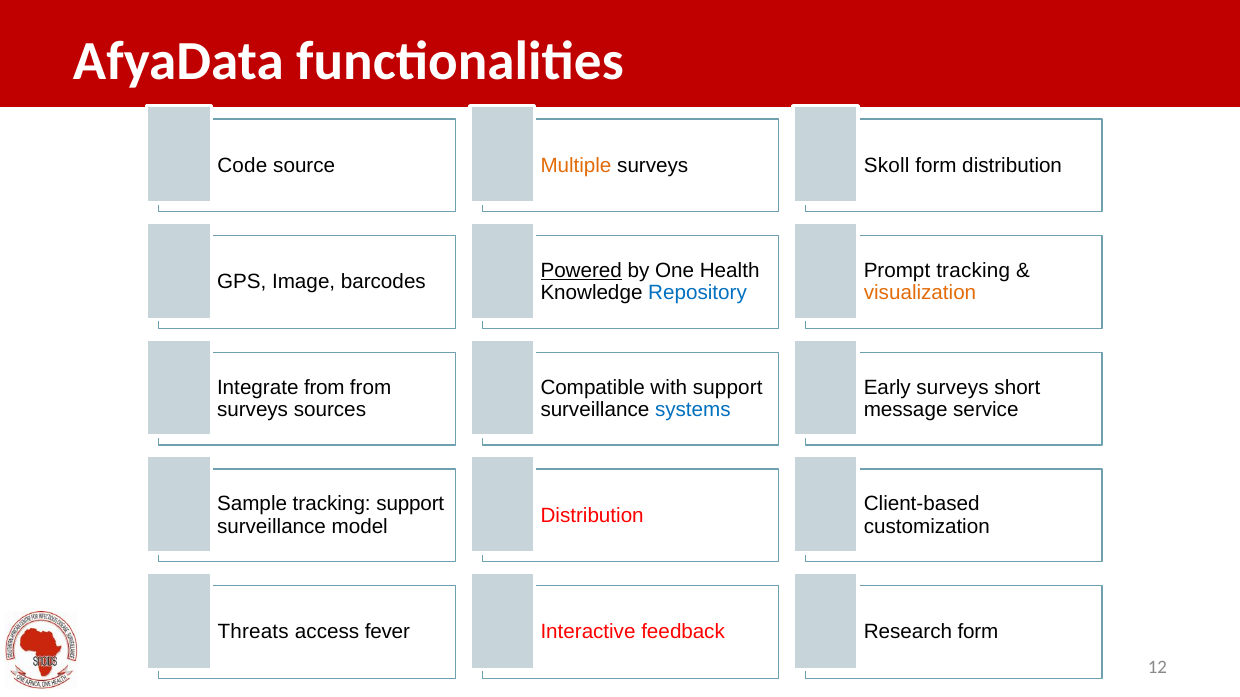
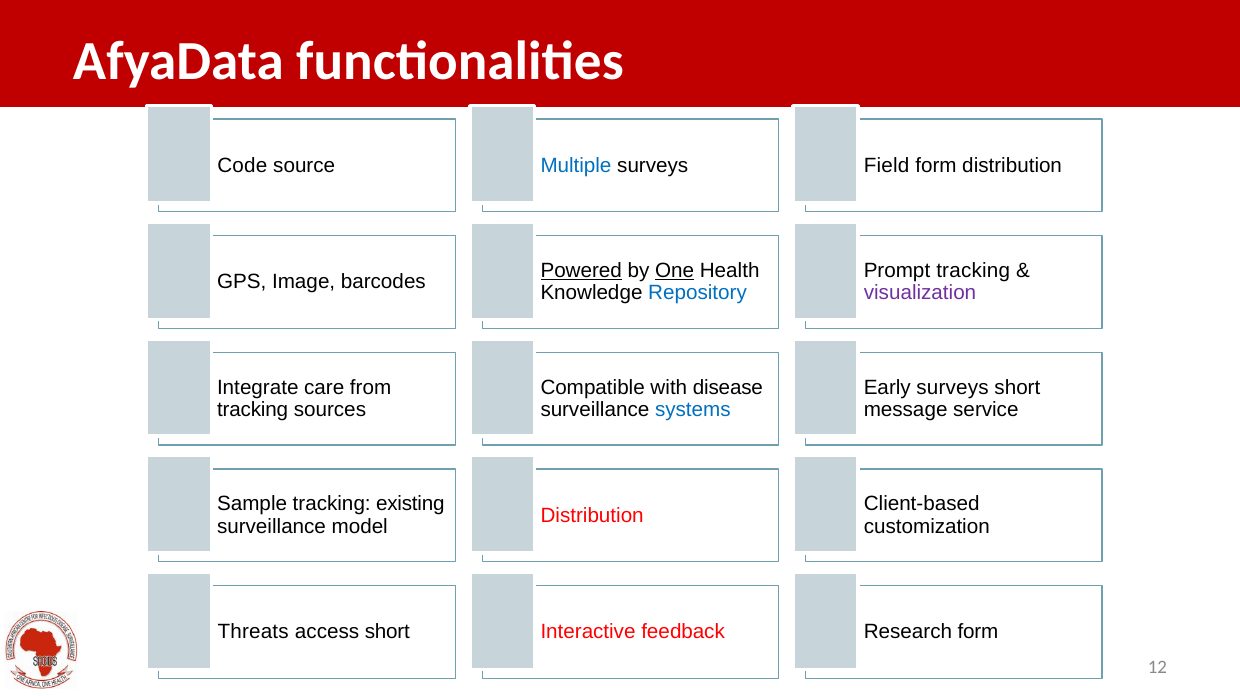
Multiple colour: orange -> blue (576, 165)
Skoll: Skoll -> Field (887, 165)
One underline: none -> present (675, 271)
visualization colour: orange -> purple (920, 293)
Integrate from: from -> care (324, 388)
with support: support -> disease (728, 388)
surveys: surveys -> tracking (253, 410)
tracking support: support -> existing (410, 504)
access fever: fever -> short (387, 632)
